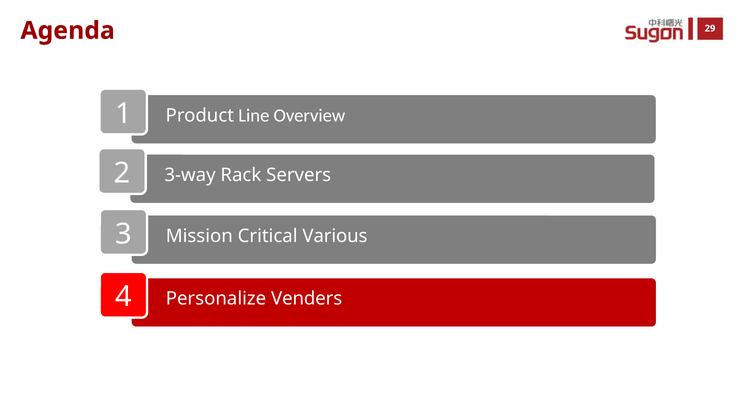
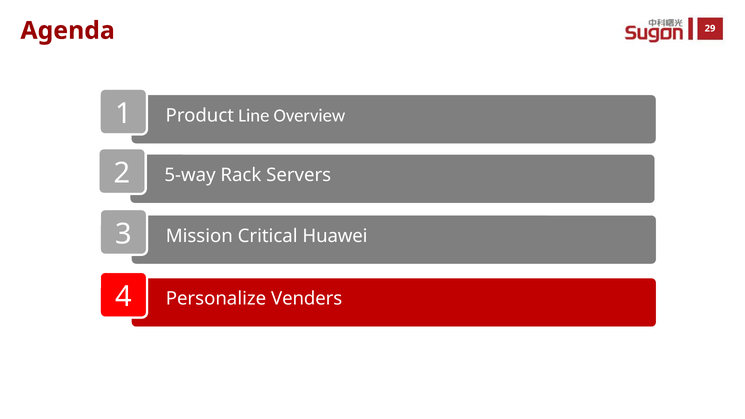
3-way: 3-way -> 5-way (190, 175)
Various: Various -> Huawei (335, 236)
